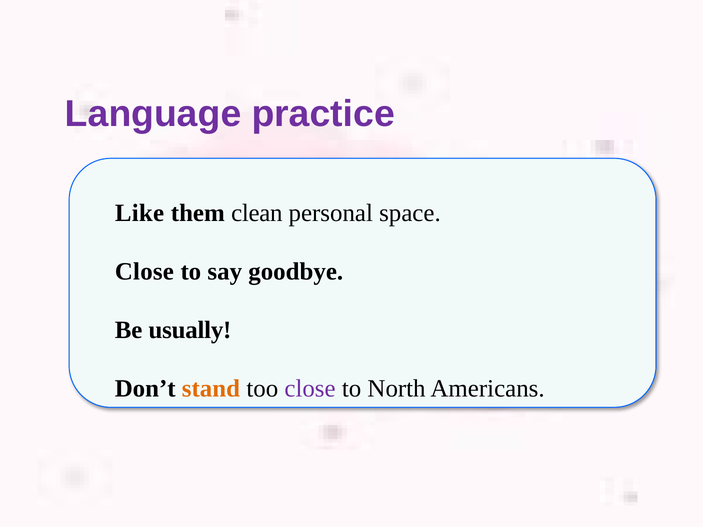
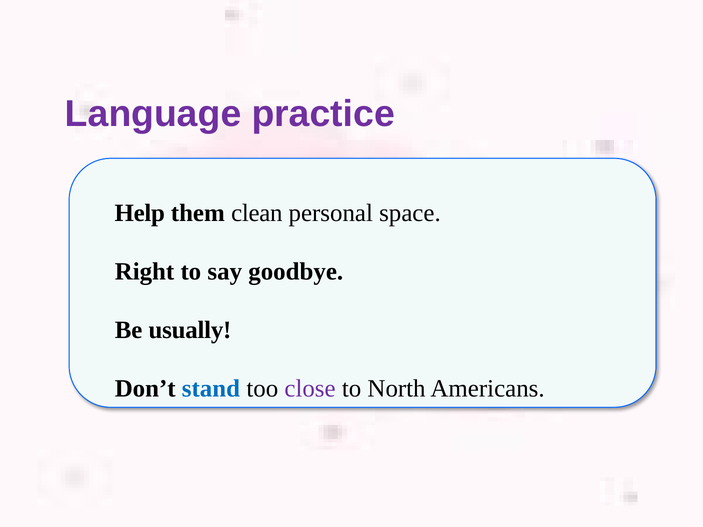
Like: Like -> Help (140, 213)
Close: Close -> Right (145, 272)
stand colour: orange -> blue (211, 389)
